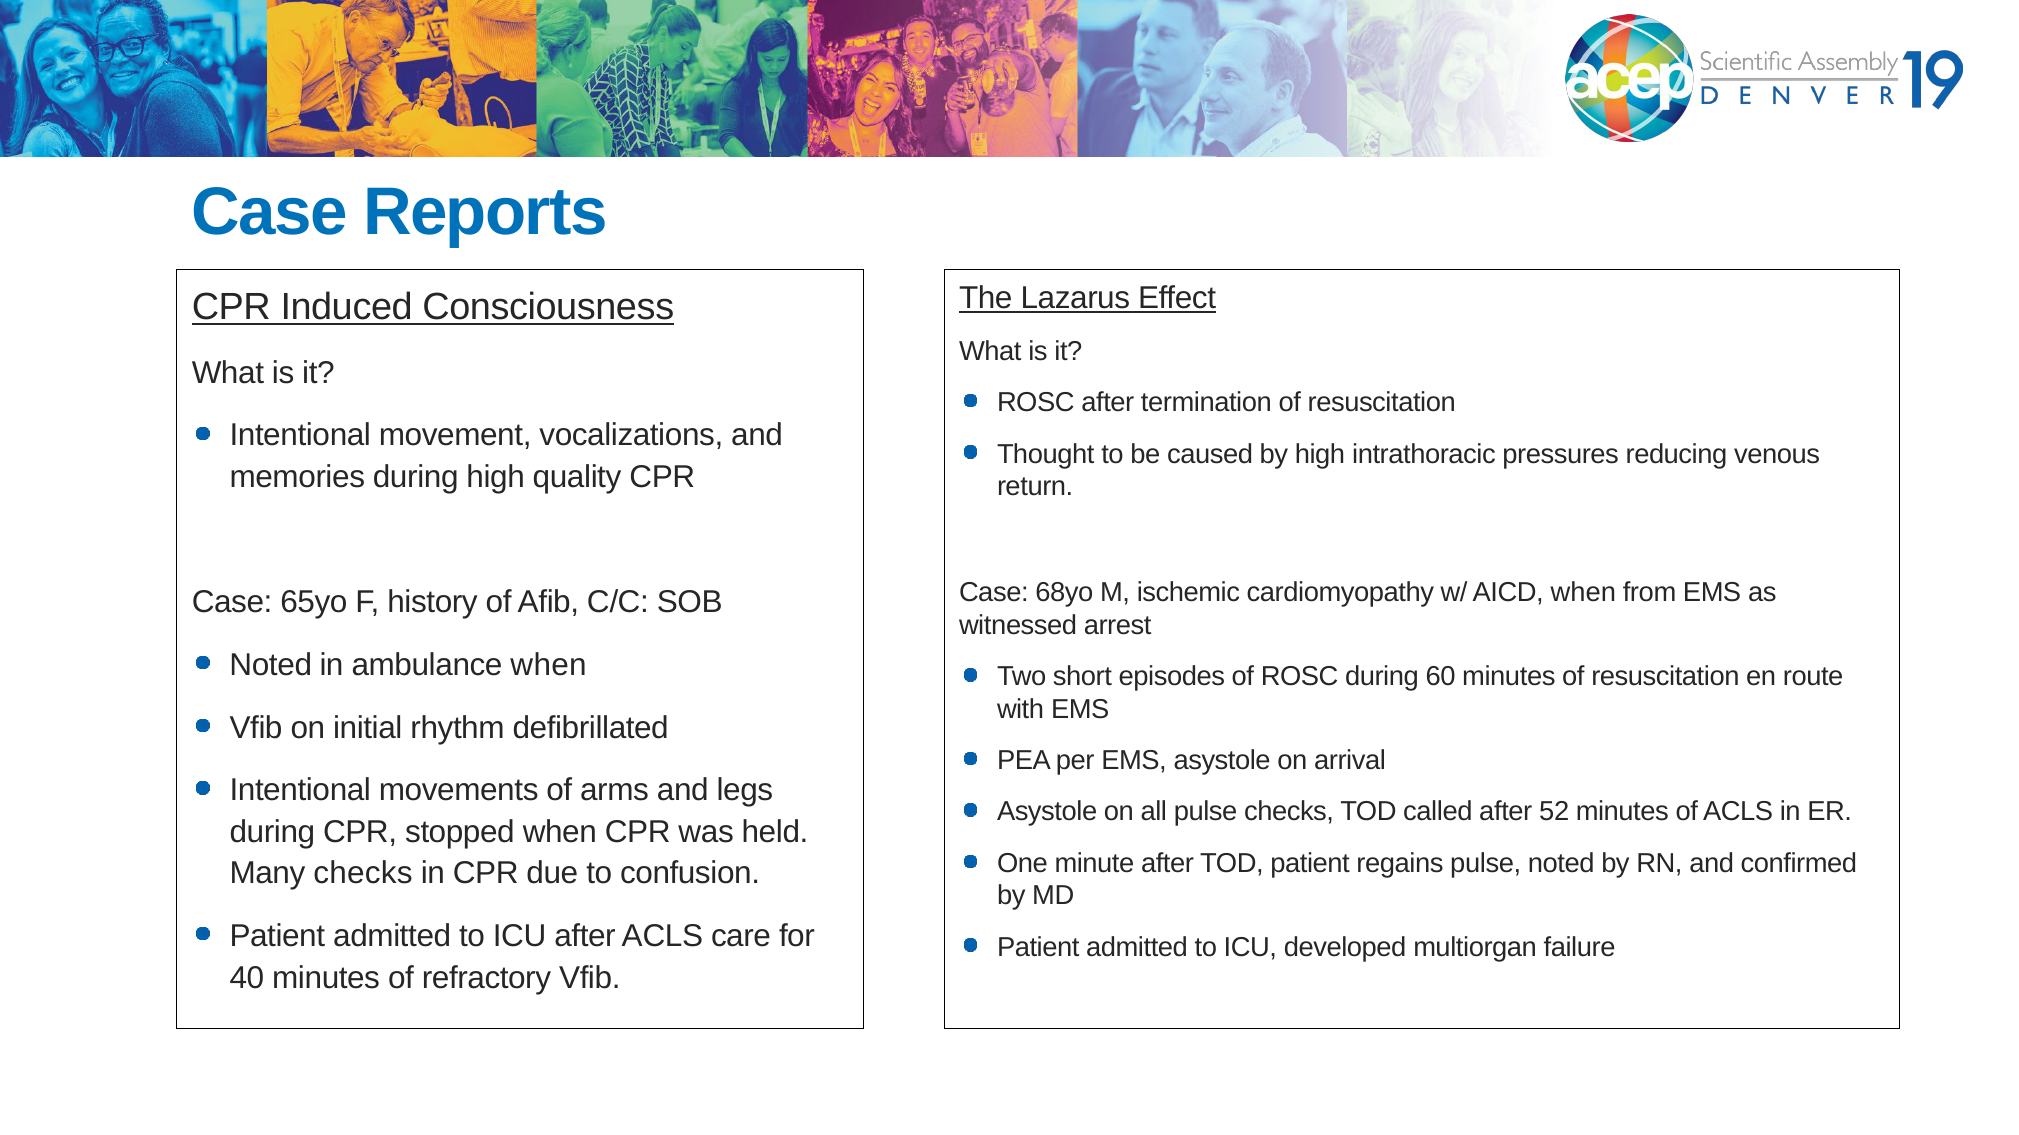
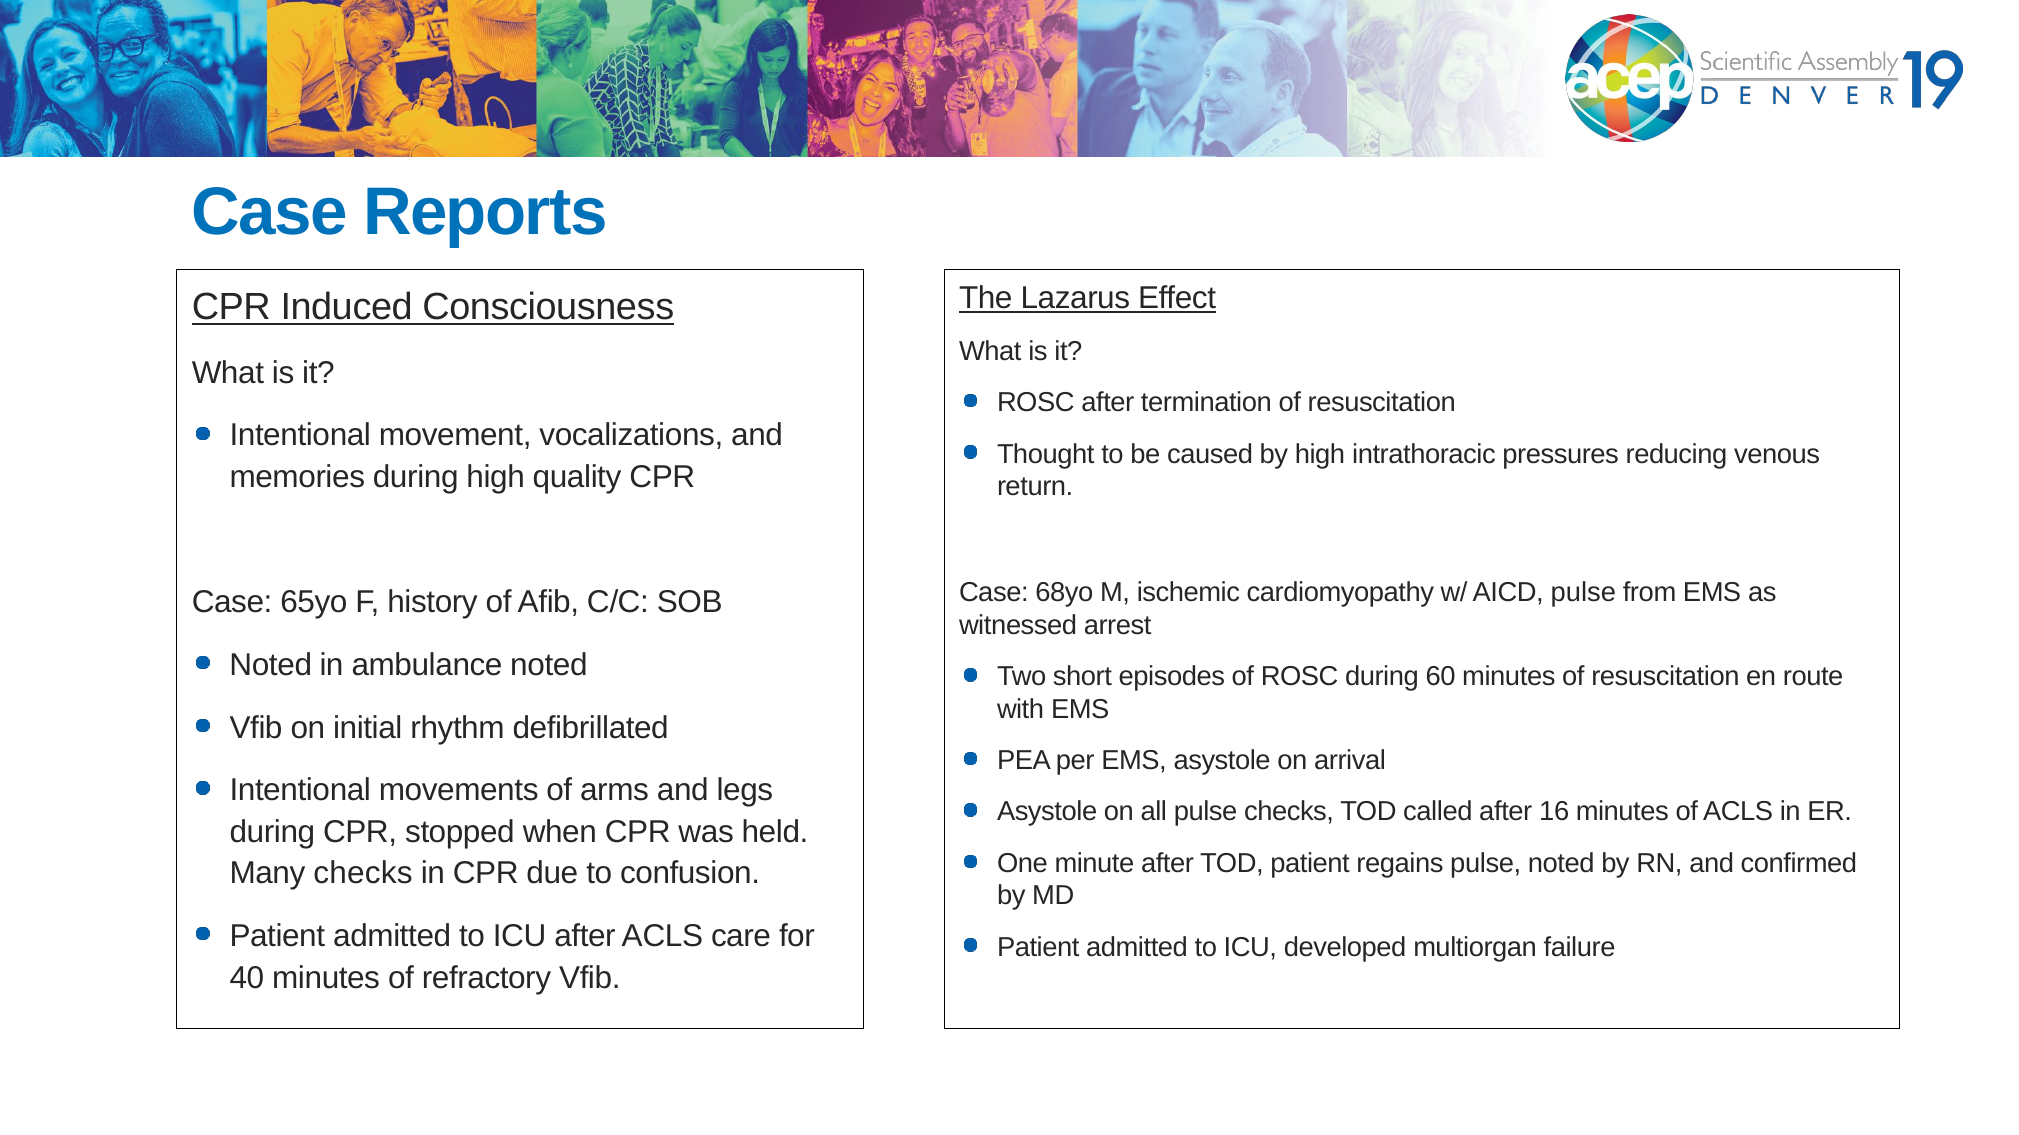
AICD when: when -> pulse (1583, 593)
ambulance when: when -> noted (549, 665)
52: 52 -> 16 (1554, 812)
